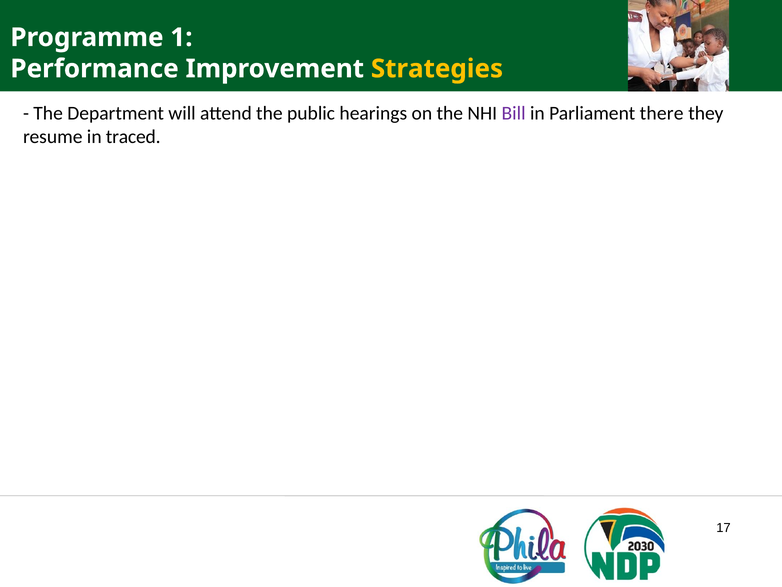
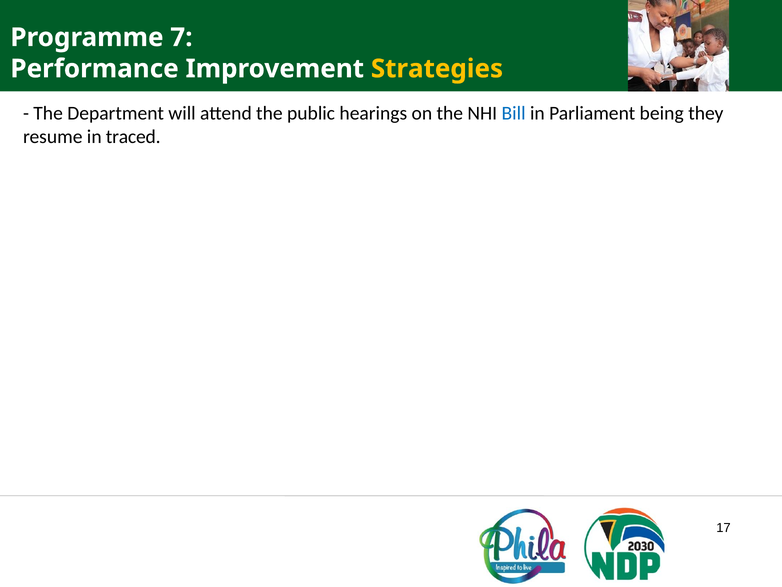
1: 1 -> 7 (181, 37)
Bill colour: purple -> blue (514, 113)
there: there -> being (662, 113)
